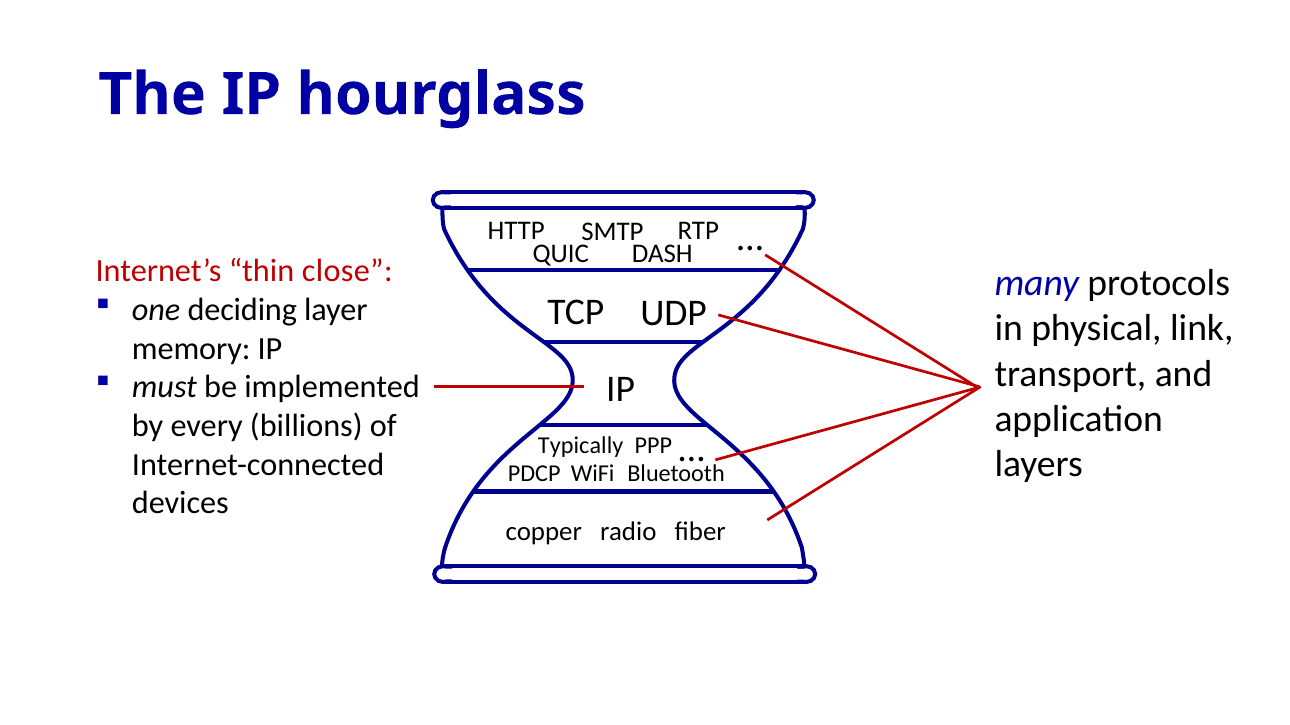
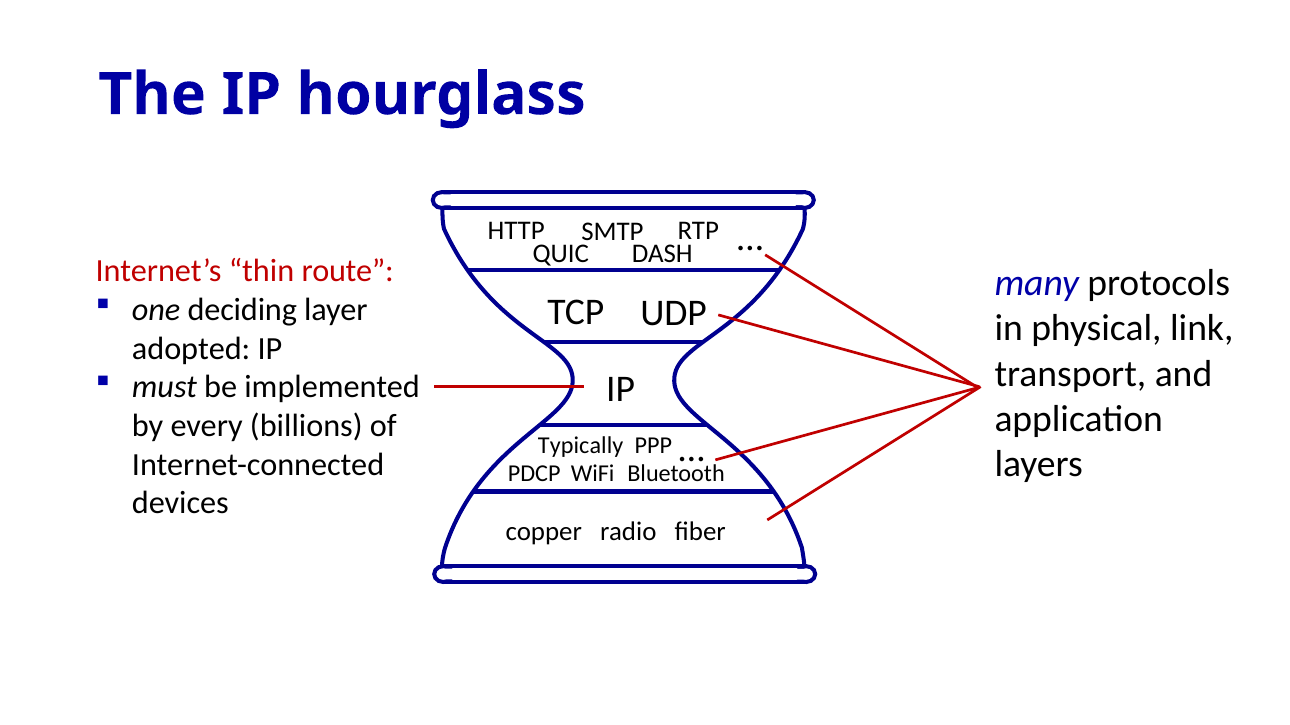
close: close -> route (348, 271)
memory: memory -> adopted (191, 349)
